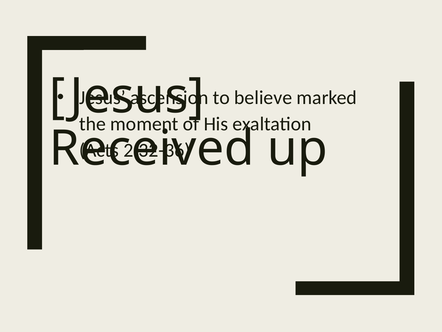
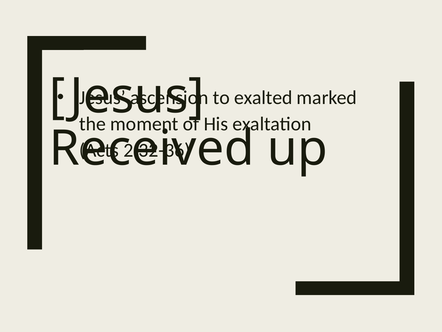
believe: believe -> exalted (263, 97)
